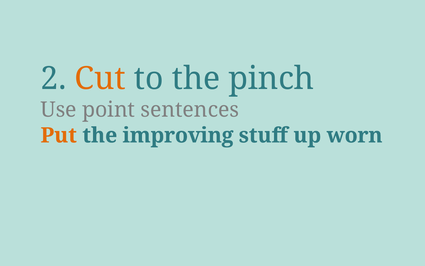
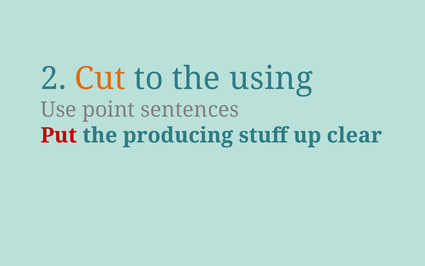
pinch: pinch -> using (271, 79)
Put colour: orange -> red (59, 135)
improving: improving -> producing (178, 135)
worn: worn -> clear (354, 135)
